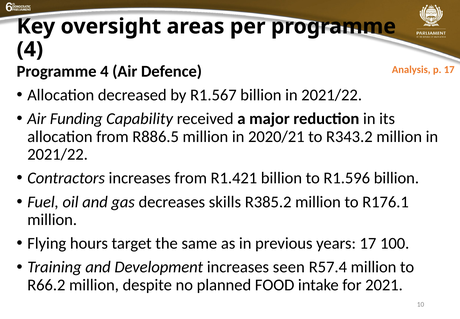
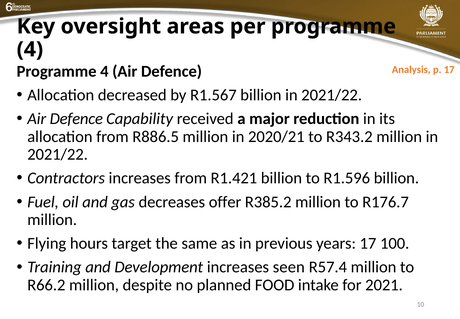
Funding: Funding -> Defence (76, 119)
skills: skills -> offer (225, 202)
R176.1: R176.1 -> R176.7 (386, 202)
